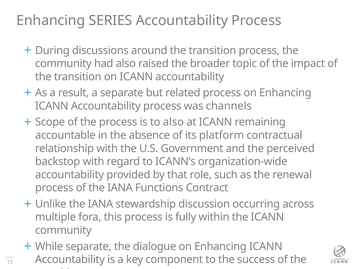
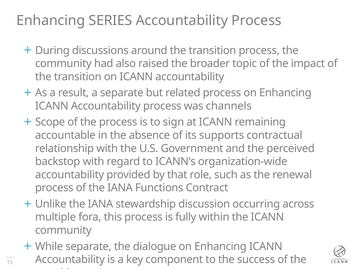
to also: also -> sign (173, 122)
platform: platform -> supports (222, 135)
